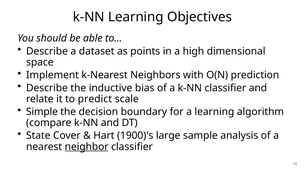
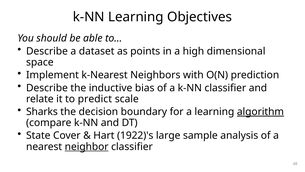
Simple: Simple -> Sharks (42, 111)
algorithm underline: none -> present (260, 111)
1900)'s: 1900)'s -> 1922)'s (135, 135)
